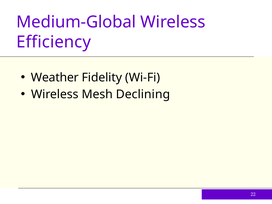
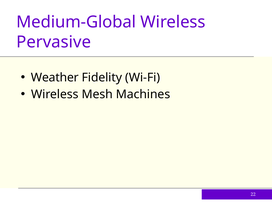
Efficiency: Efficiency -> Pervasive (54, 42)
Declining: Declining -> Machines (143, 94)
